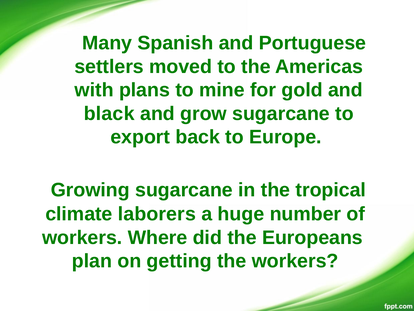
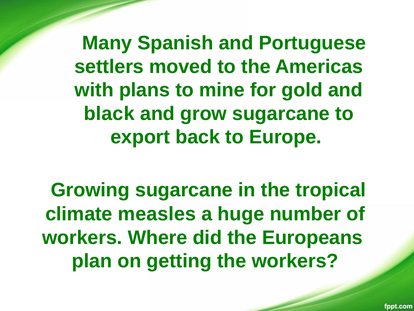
laborers: laborers -> measles (157, 214)
